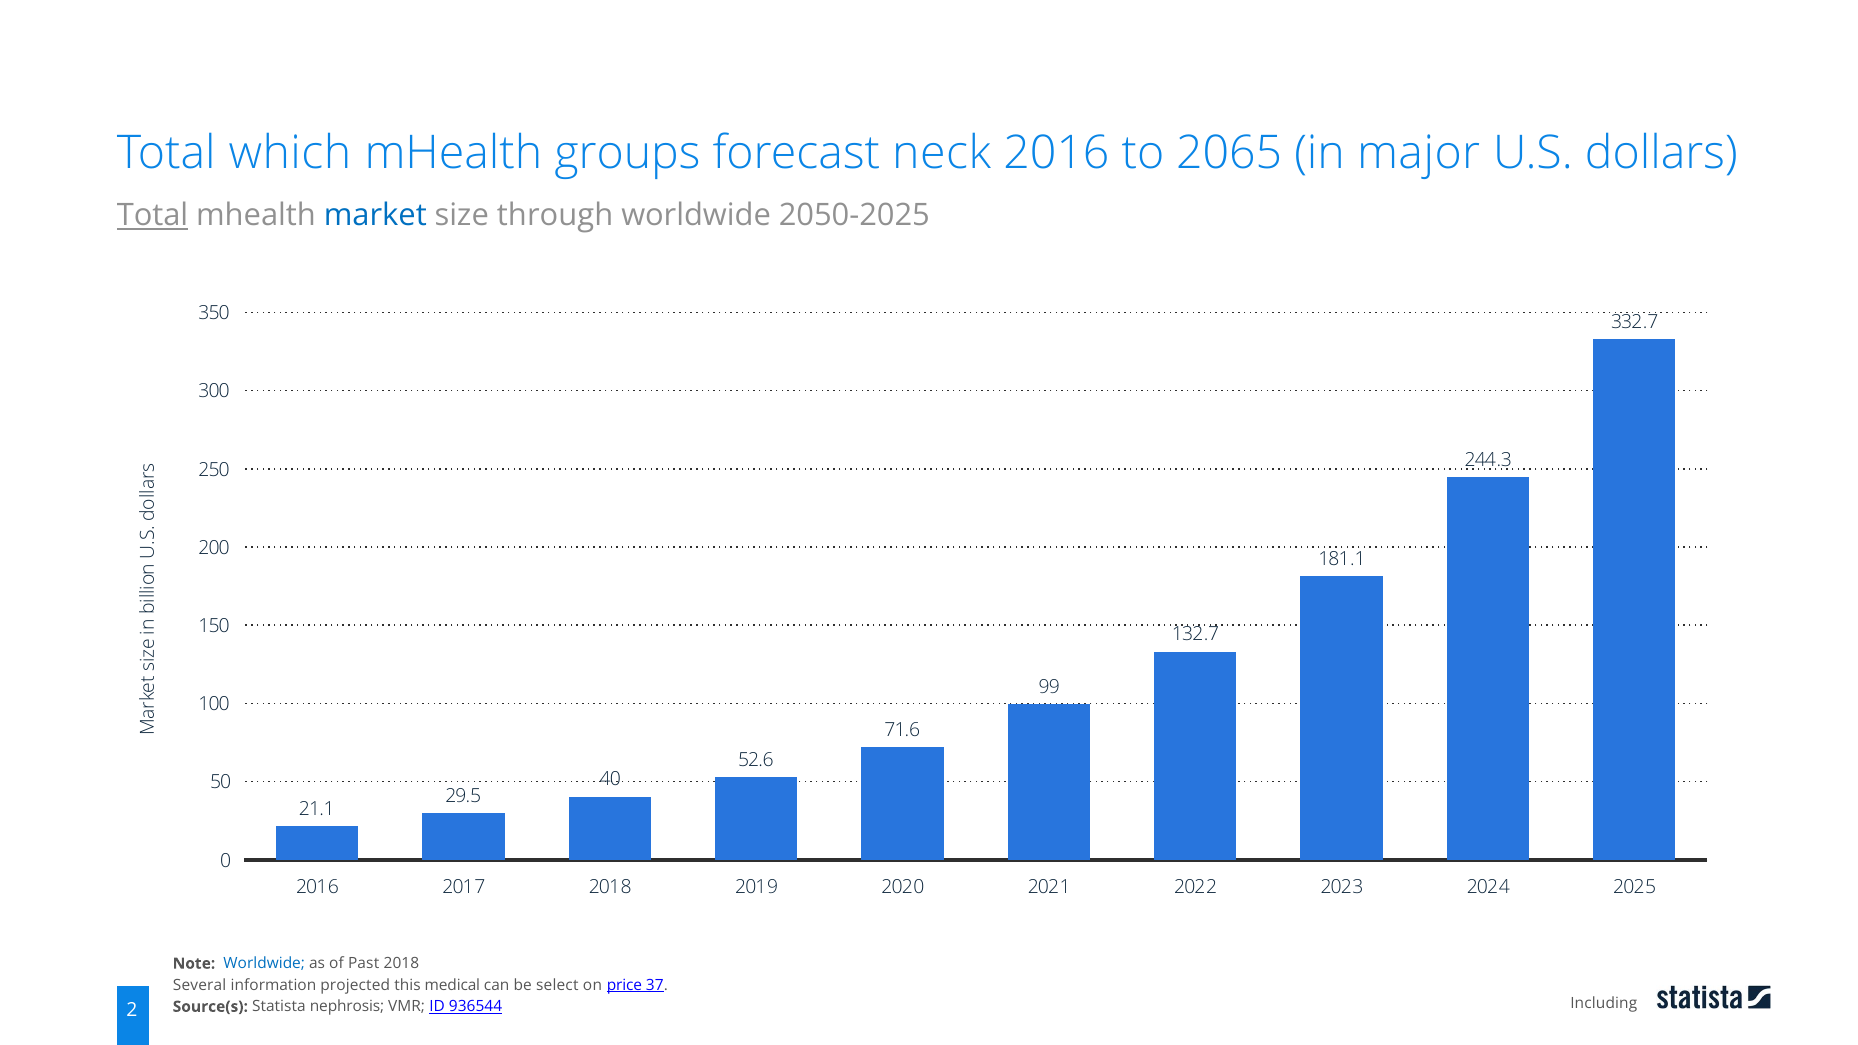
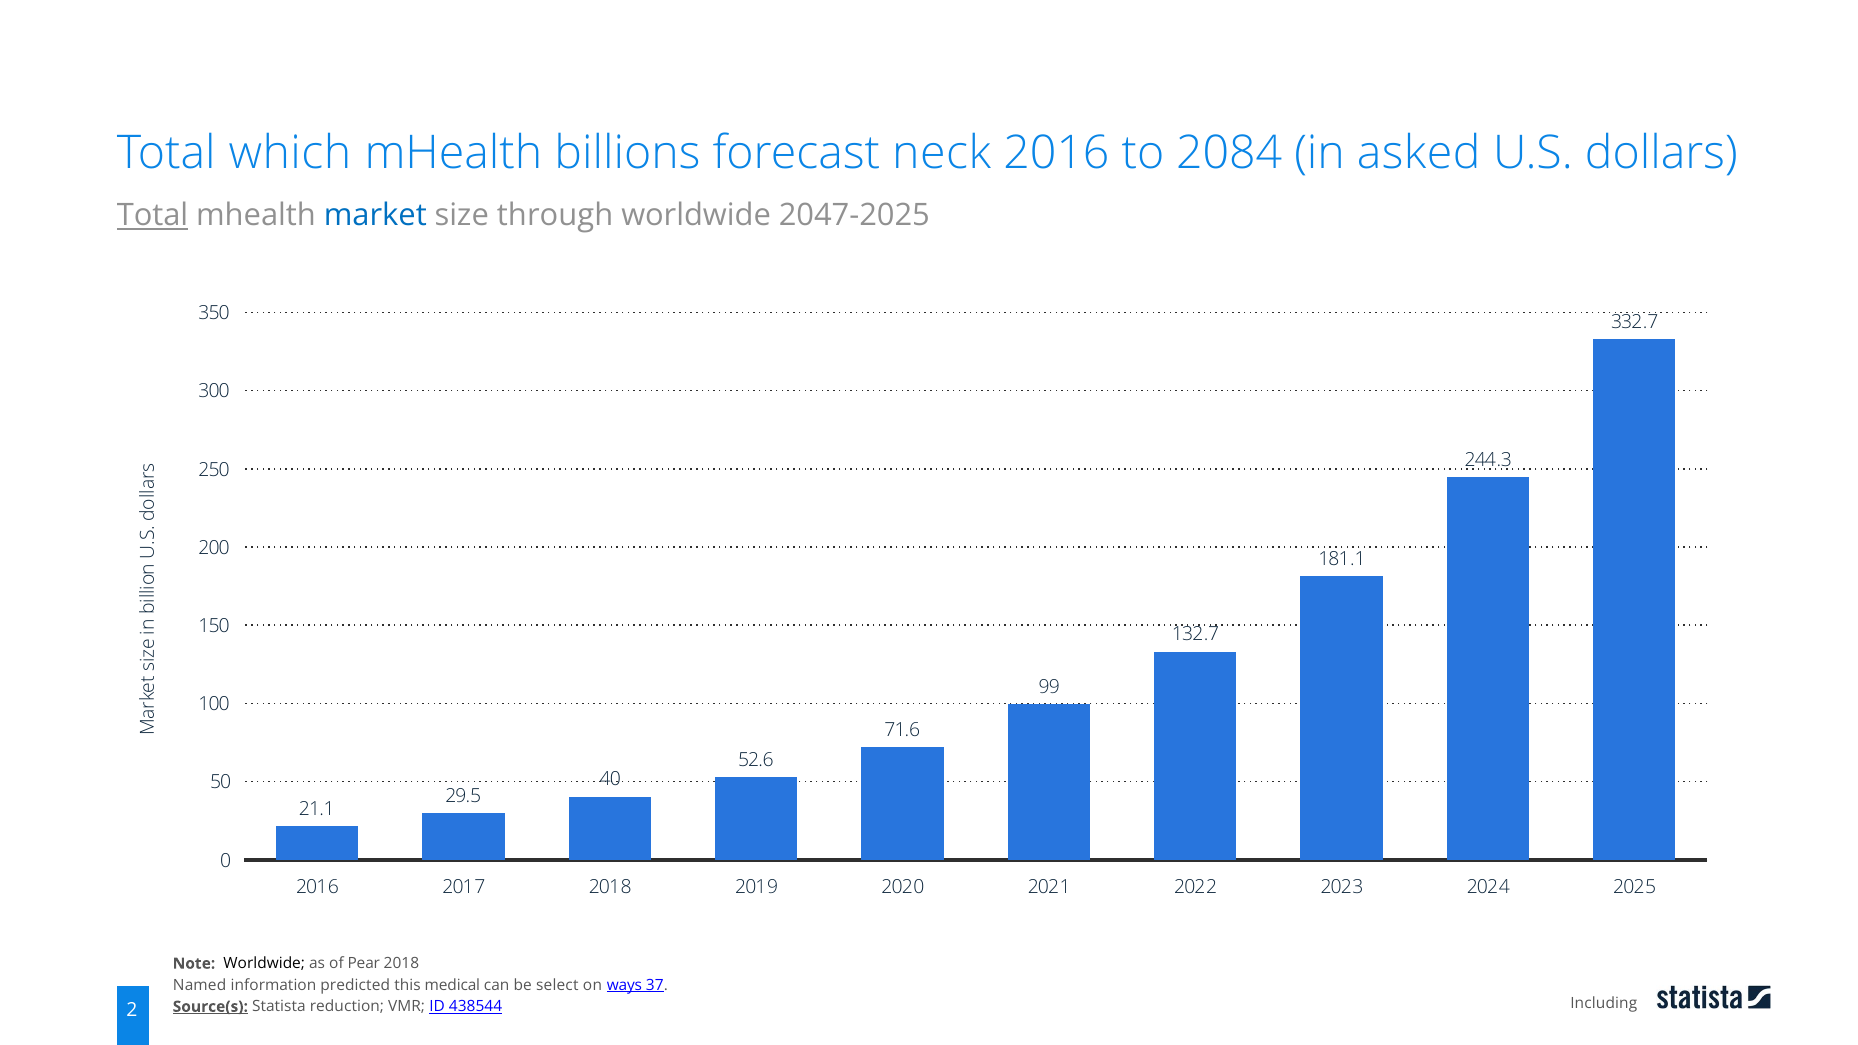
groups: groups -> billions (627, 154)
2065: 2065 -> 2084 (1229, 154)
major: major -> asked (1419, 154)
2050-2025: 2050-2025 -> 2047-2025 (854, 215)
Worldwide colour: blue -> black (264, 964)
Past: Past -> Pear (364, 964)
Several: Several -> Named (200, 985)
projected: projected -> predicted (355, 985)
price: price -> ways (624, 985)
Source(s underline: none -> present (210, 1007)
nephrosis: nephrosis -> reduction (347, 1007)
936544: 936544 -> 438544 (476, 1007)
